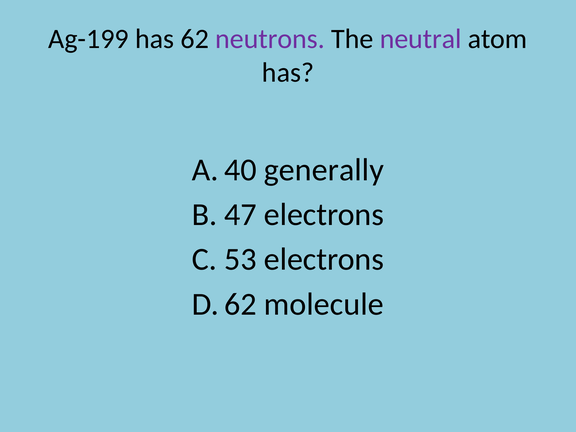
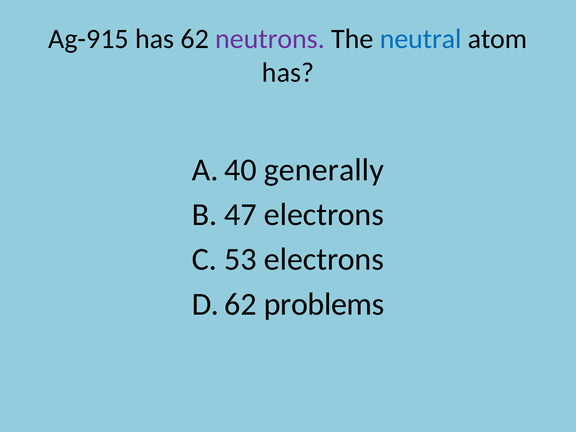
Ag-199: Ag-199 -> Ag-915 (88, 39)
neutral colour: purple -> blue (421, 39)
molecule: molecule -> problems (324, 304)
